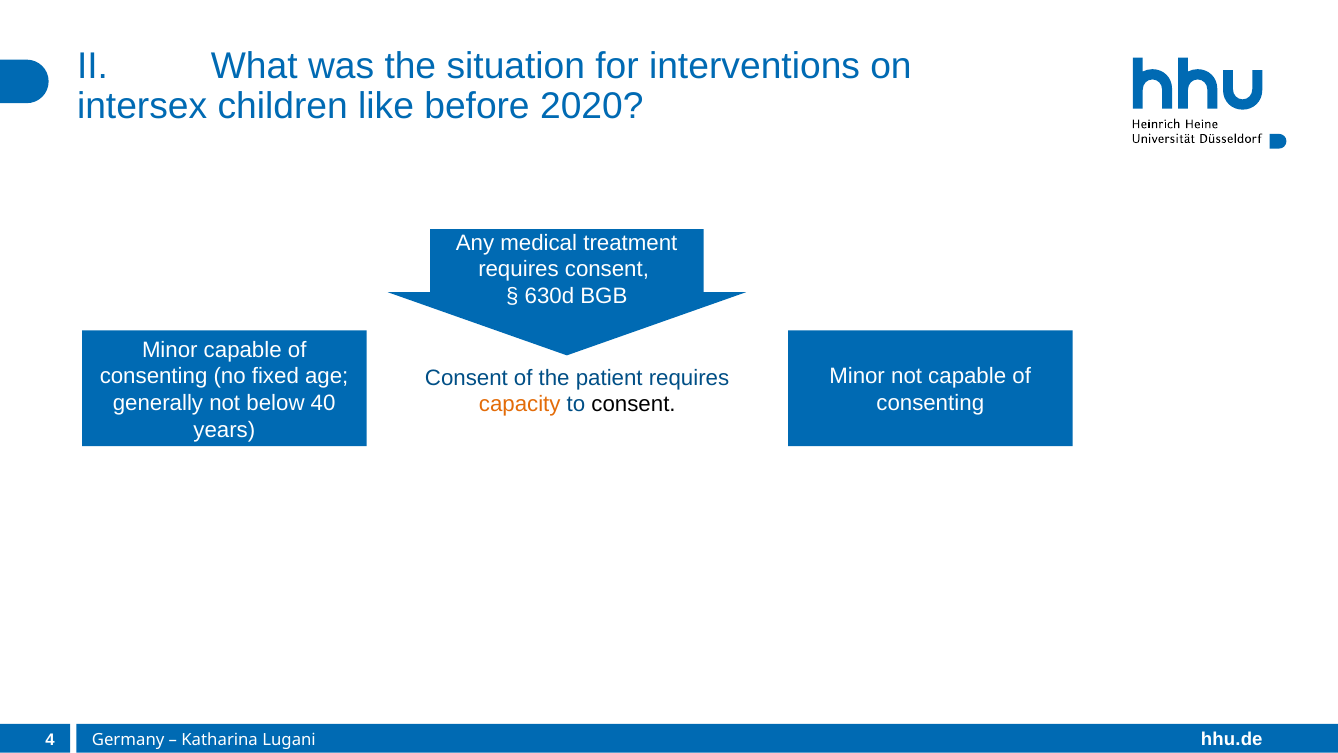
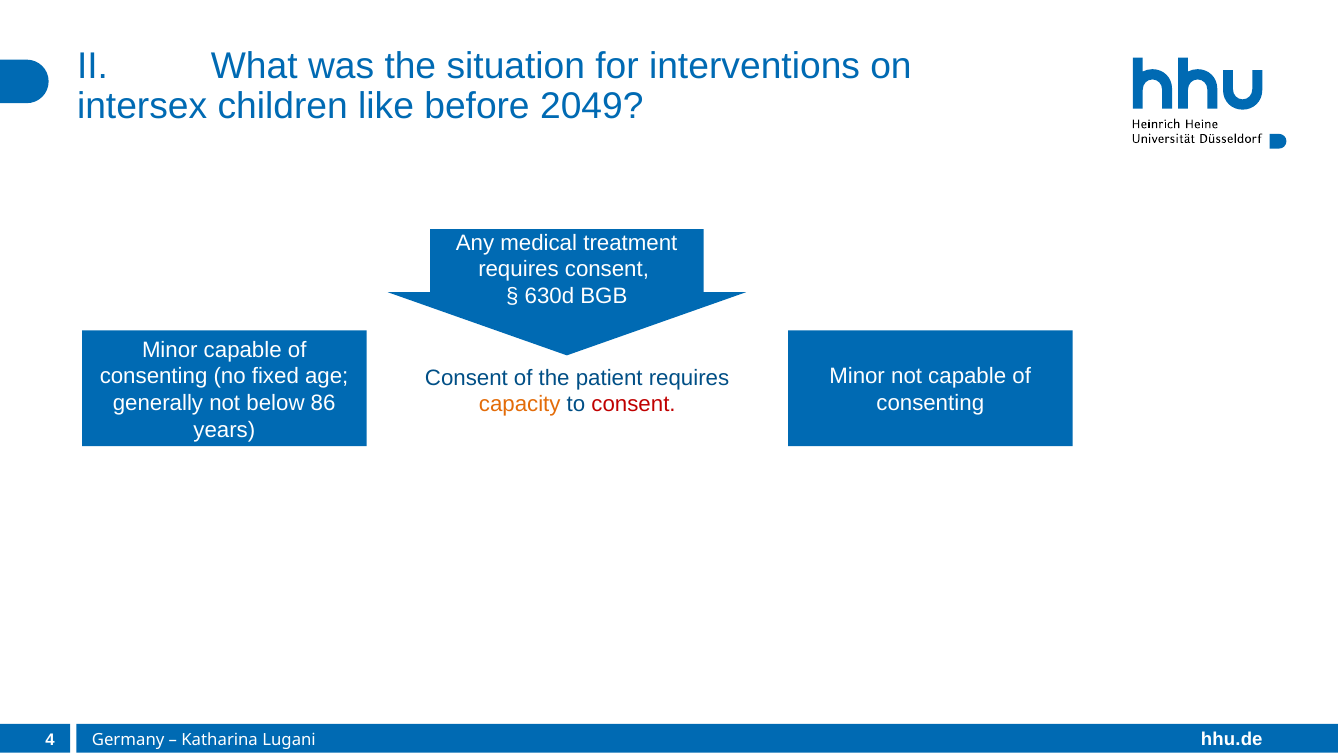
2020: 2020 -> 2049 (592, 107)
40: 40 -> 86 (323, 404)
consent colour: black -> red (633, 405)
